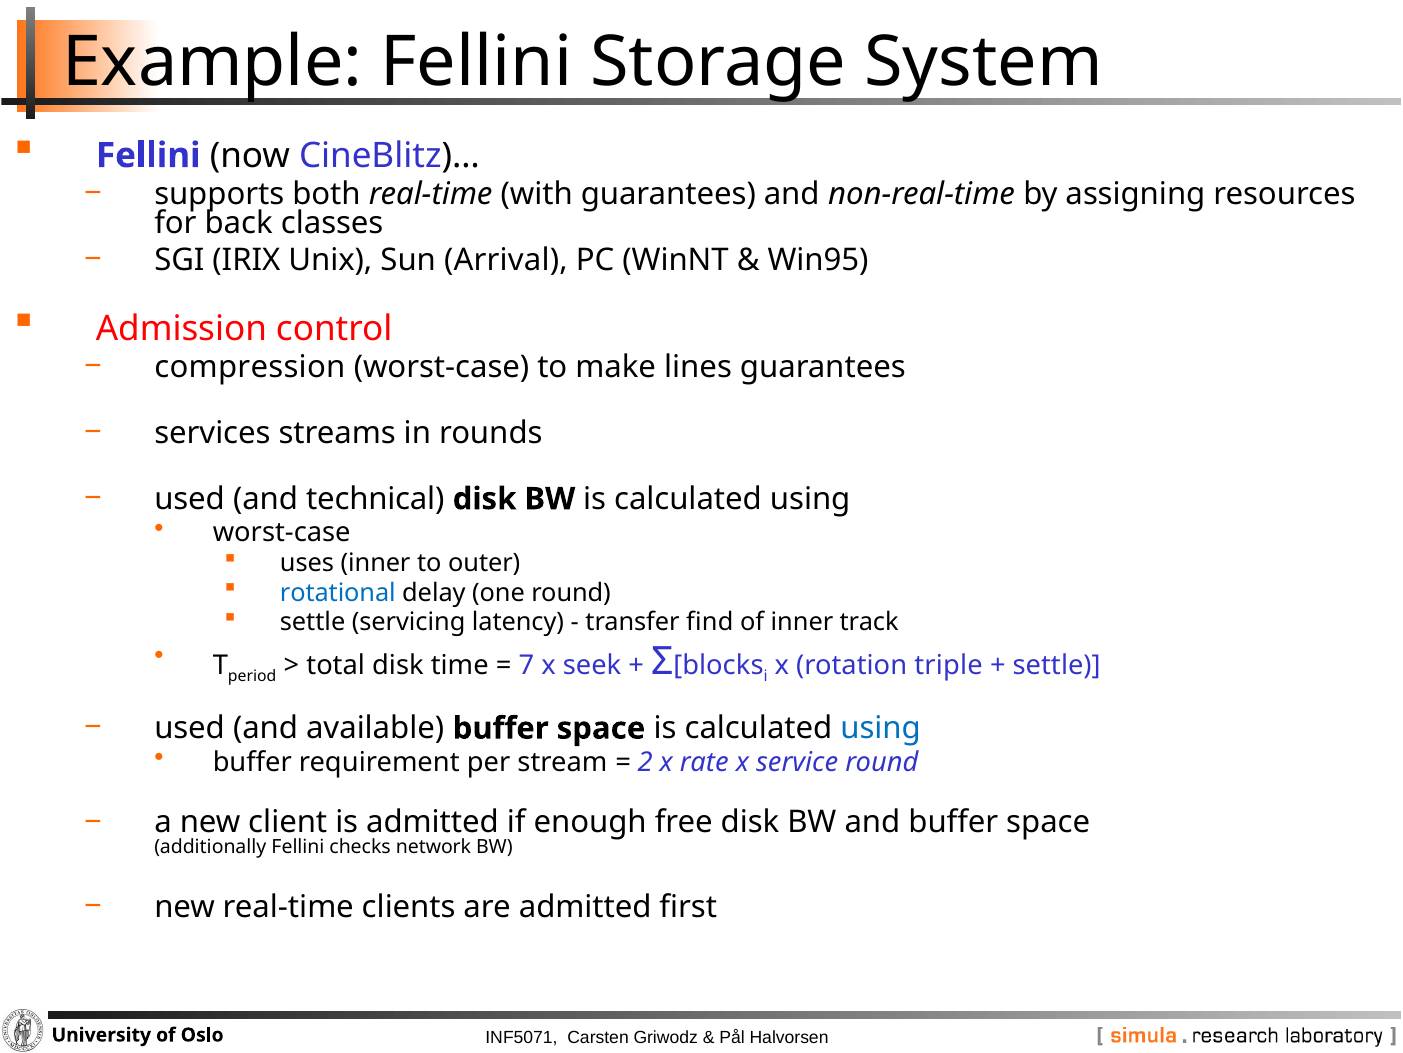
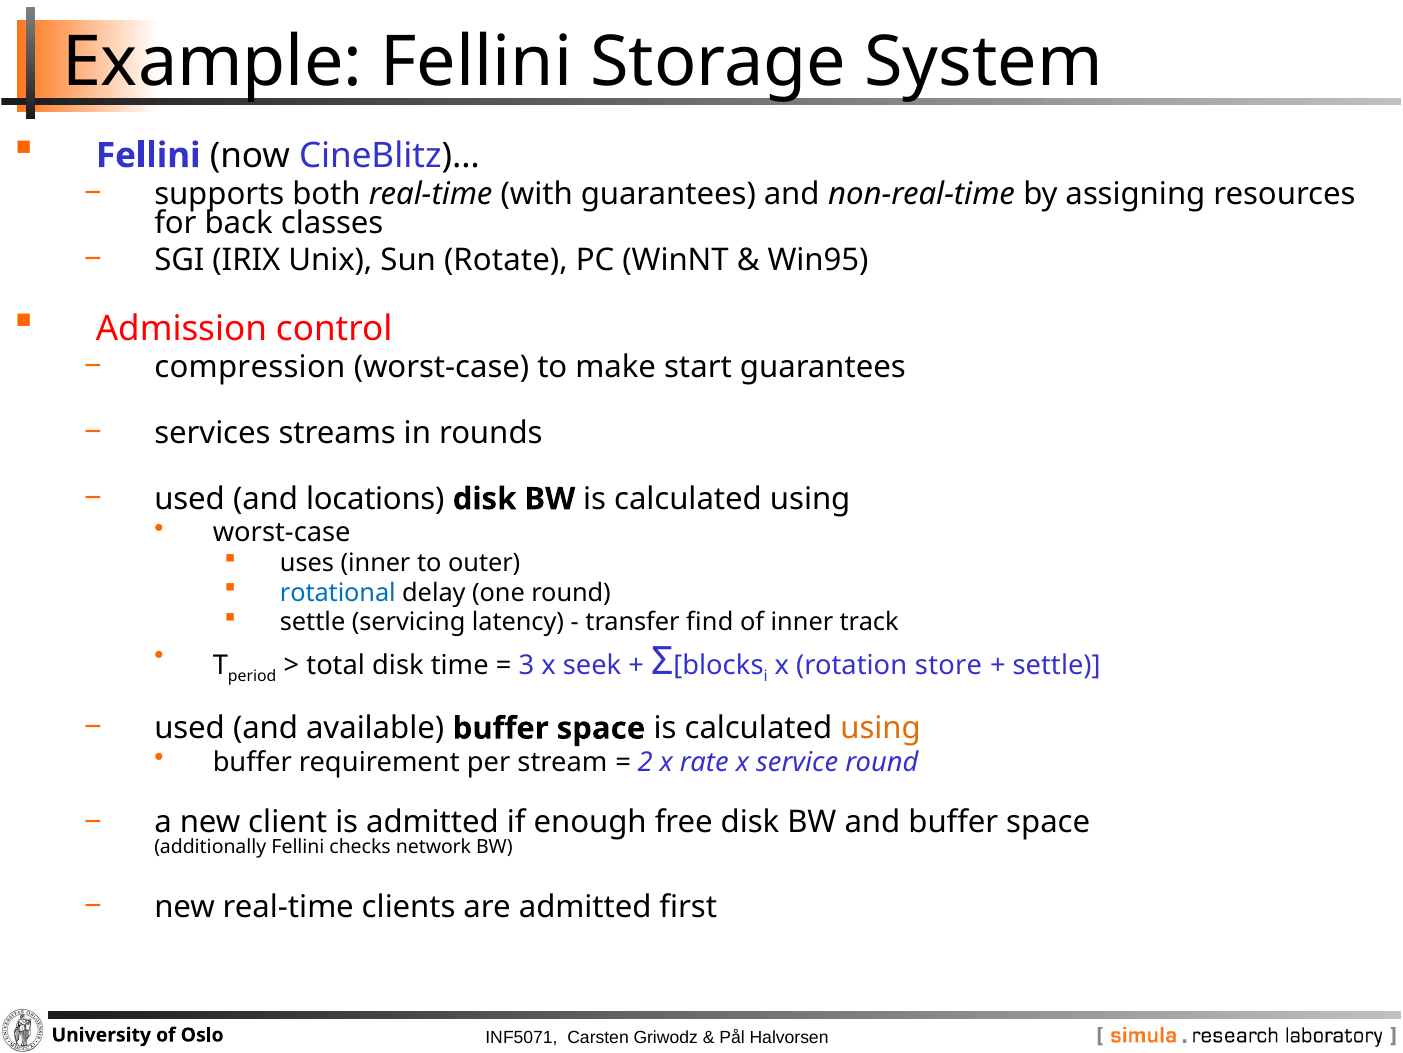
Arrival: Arrival -> Rotate (506, 260)
lines: lines -> start (698, 366)
technical: technical -> locations (375, 499)
7: 7 -> 3 (526, 665)
triple: triple -> store (948, 665)
using colour: blue -> orange (881, 728)
